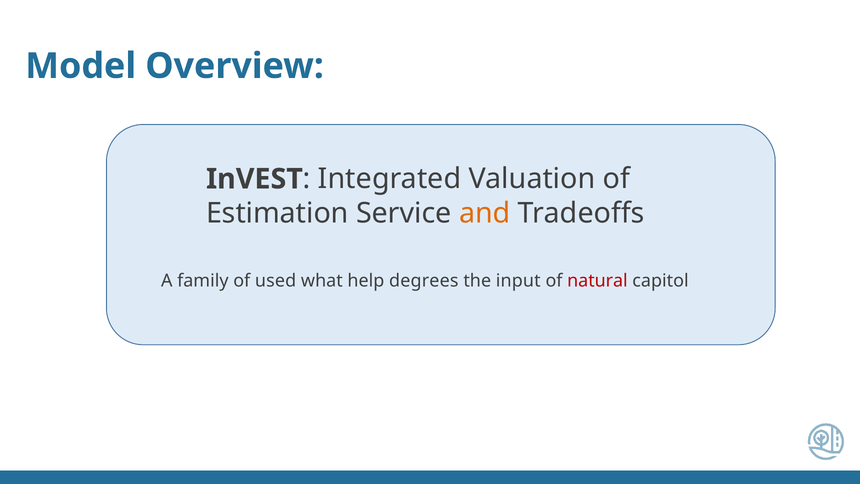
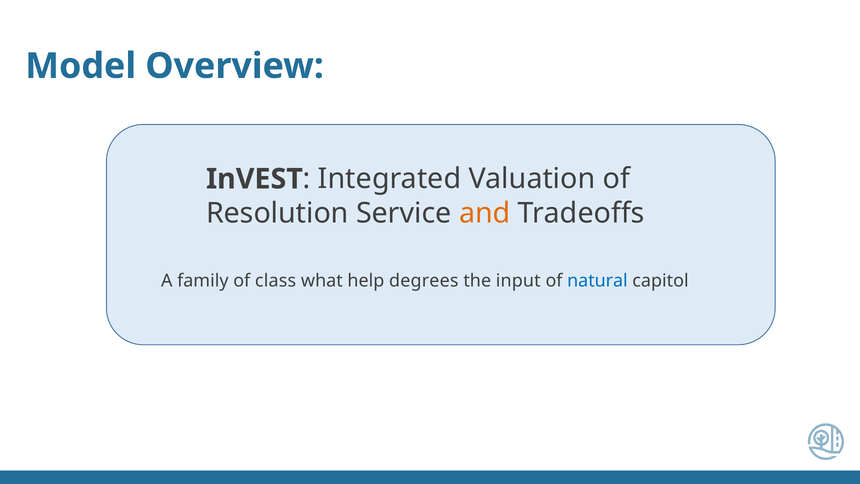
Estimation: Estimation -> Resolution (277, 213)
used: used -> class (276, 281)
natural colour: red -> blue (597, 281)
